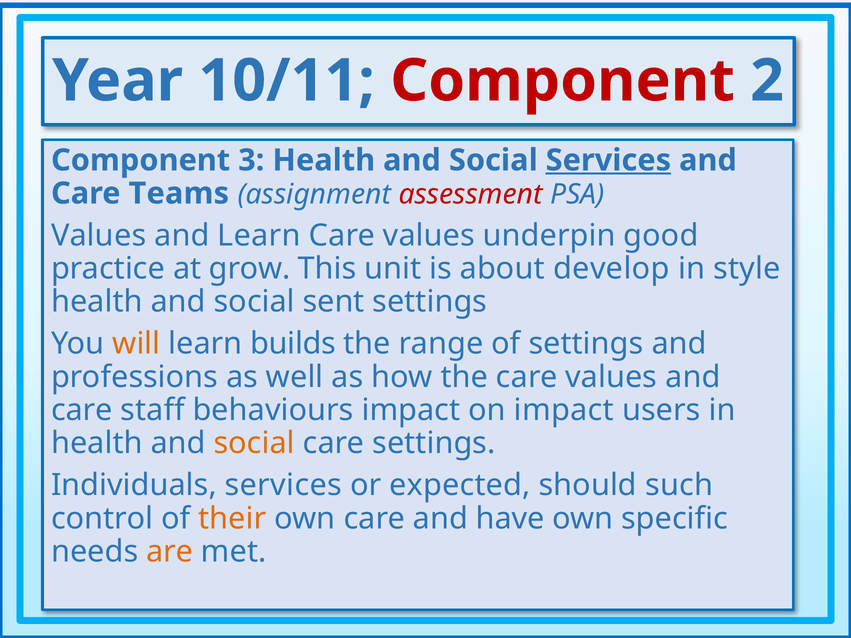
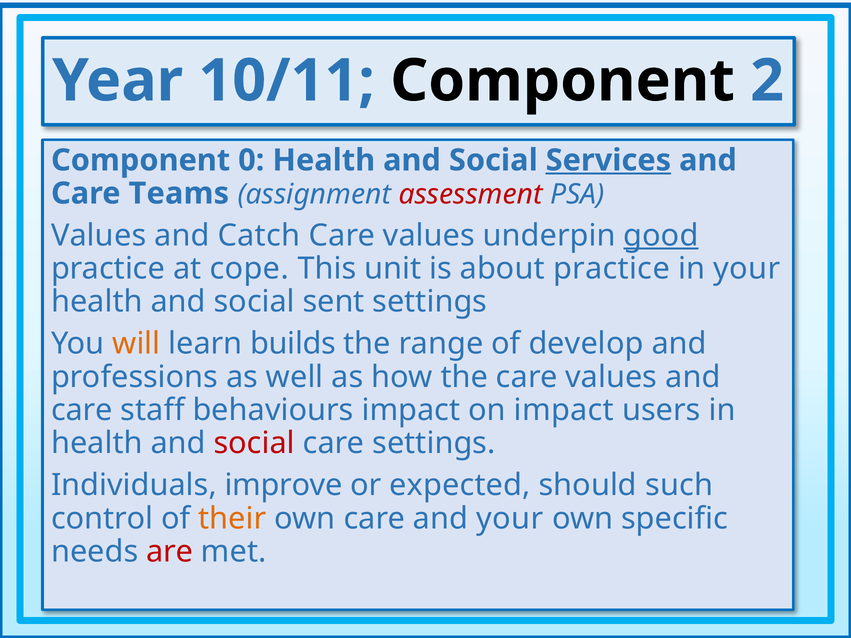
Component colour: red -> black (563, 81)
3: 3 -> 0 (251, 160)
and Learn: Learn -> Catch (259, 236)
good underline: none -> present (661, 236)
grow: grow -> cope (249, 269)
about develop: develop -> practice (611, 269)
in style: style -> your (747, 269)
of settings: settings -> develop (586, 344)
social colour: orange -> red (254, 443)
Individuals services: services -> improve (284, 485)
and have: have -> your (510, 519)
are colour: orange -> red (170, 552)
